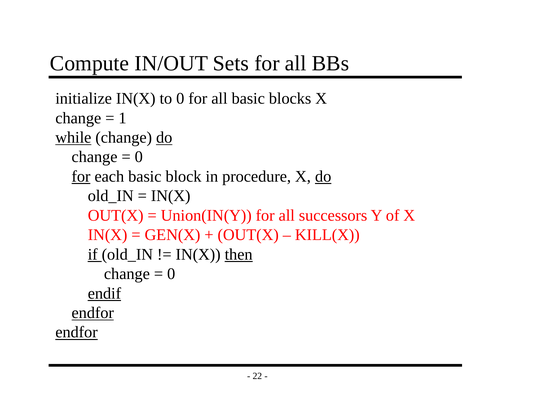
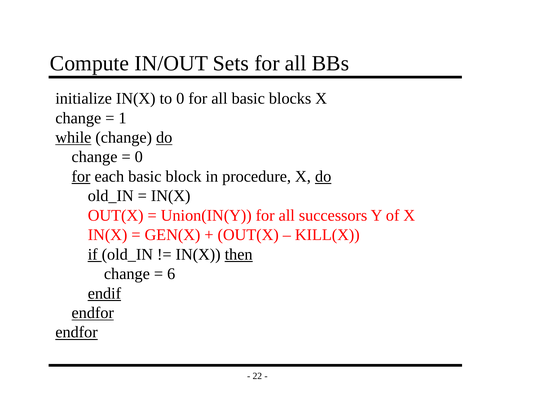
0: 0 -> 6 (171, 273)
